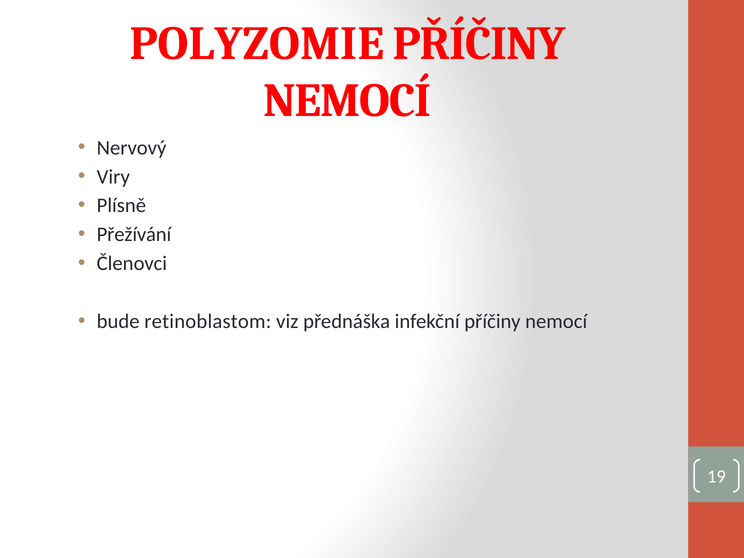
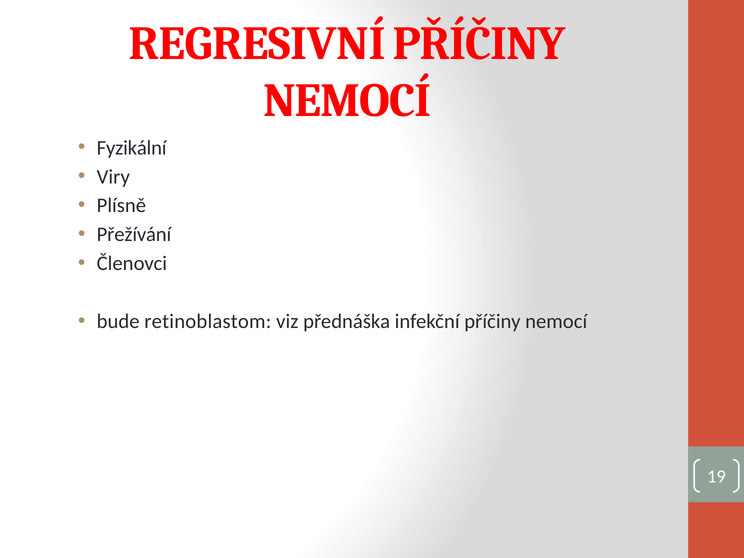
POLYZOMIE: POLYZOMIE -> REGRESIVNÍ (257, 44)
Nervový: Nervový -> Fyzikální (132, 148)
